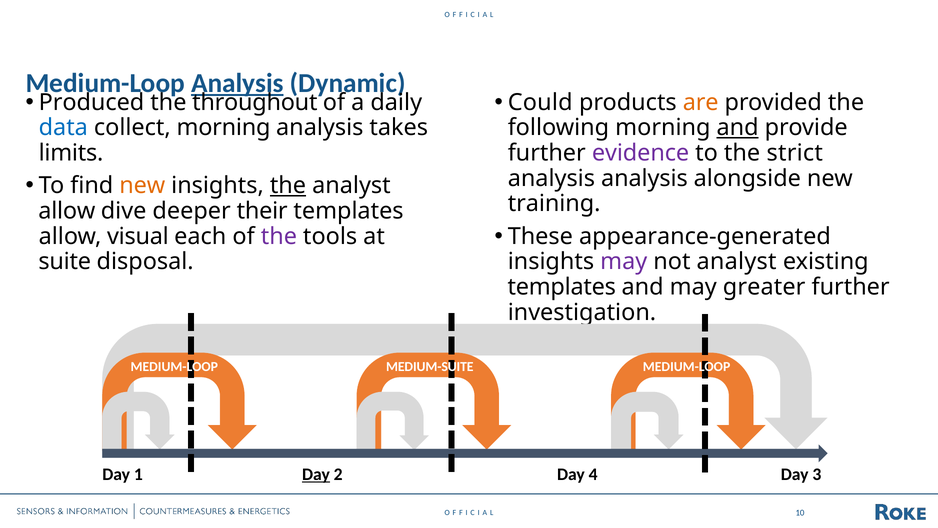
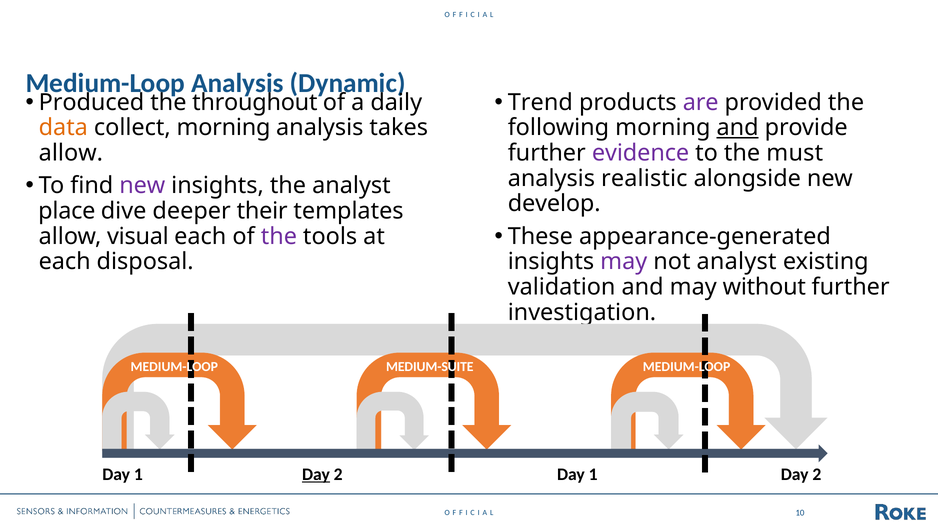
Analysis underline: present -> none (237, 83)
Could: Could -> Trend (540, 102)
are colour: orange -> purple (701, 102)
data colour: blue -> orange (63, 128)
limits: limits -> allow (71, 153)
strict: strict -> must (795, 153)
analysis analysis: analysis -> realistic (644, 178)
new colour: orange -> purple (142, 185)
the underline: present -> none (288, 185)
training: training -> develop (554, 203)
allow: allow -> place (67, 211)
suite: suite -> each (65, 261)
templates: templates -> validation (562, 287)
greater: greater -> without (764, 287)
2 Day 4: 4 -> 1 (593, 474)
3: 3 -> 2 (817, 474)
